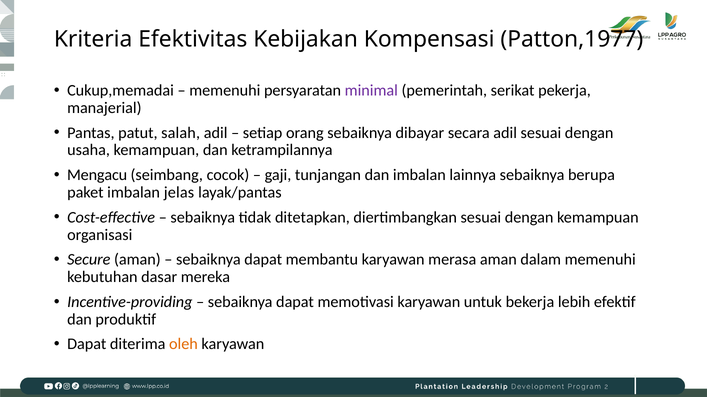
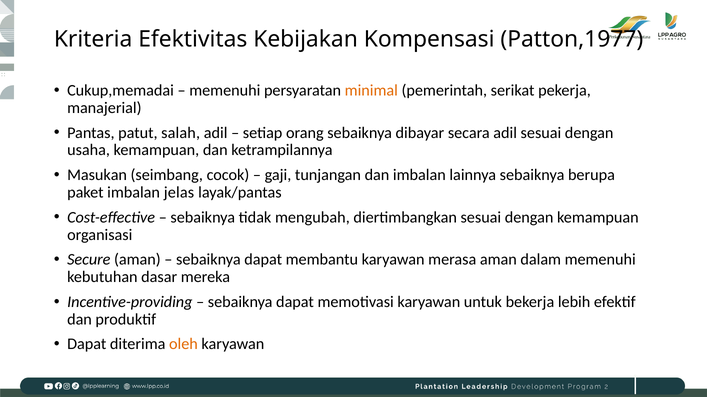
minimal colour: purple -> orange (371, 91)
Mengacu: Mengacu -> Masukan (97, 175)
ditetapkan: ditetapkan -> mengubah (312, 218)
